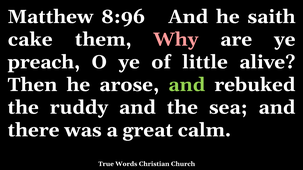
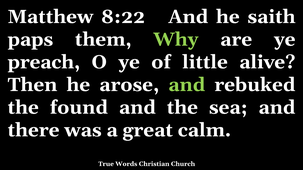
8:96: 8:96 -> 8:22 (123, 17)
cake: cake -> paps (30, 40)
Why colour: pink -> light green (176, 40)
ruddy: ruddy -> found (79, 108)
